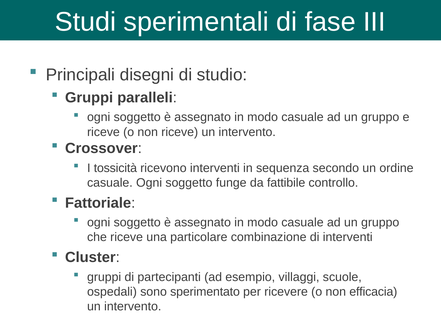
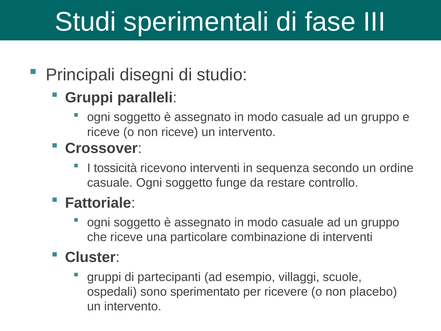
fattibile: fattibile -> restare (286, 183)
efficacia: efficacia -> placebo (373, 291)
